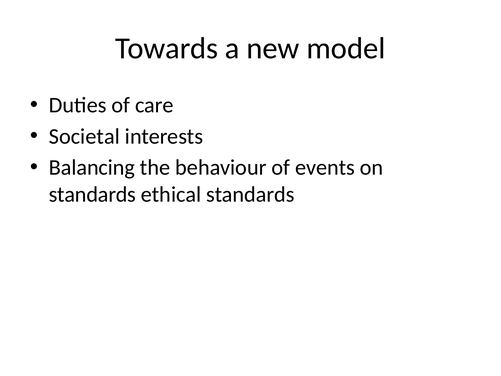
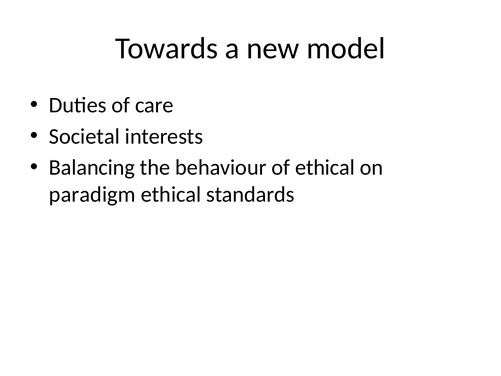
of events: events -> ethical (325, 167)
standards: standards -> paradigm (92, 194)
